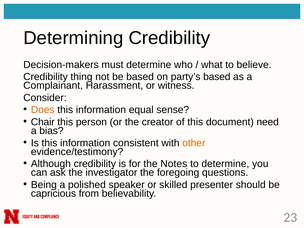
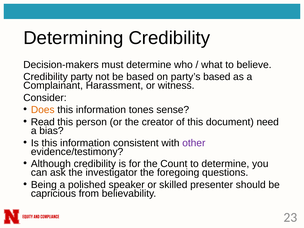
thing: thing -> party (82, 77)
equal: equal -> tones (141, 110)
Chair: Chair -> Read (43, 122)
other colour: orange -> purple (194, 143)
Notes: Notes -> Count (174, 164)
